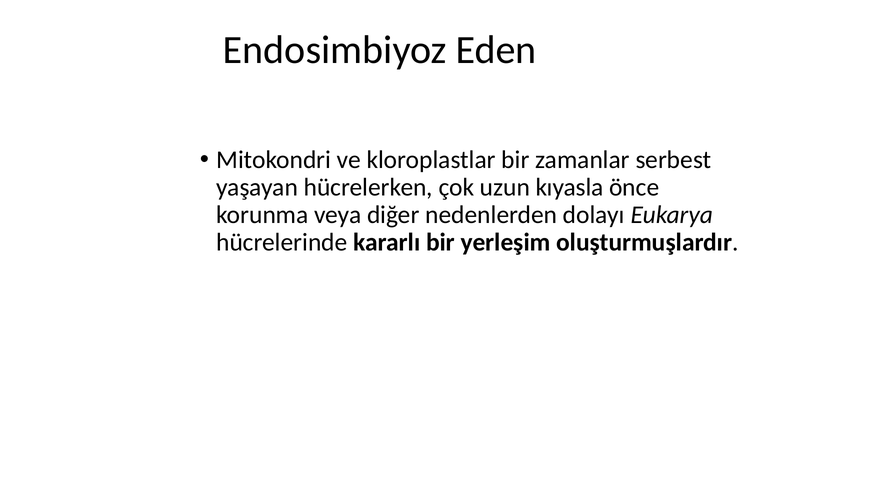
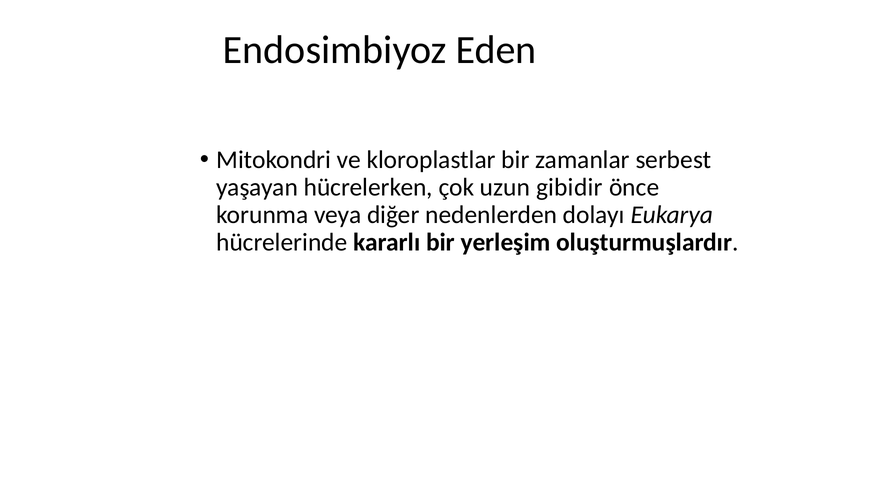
kıyasla: kıyasla -> gibidir (569, 187)
